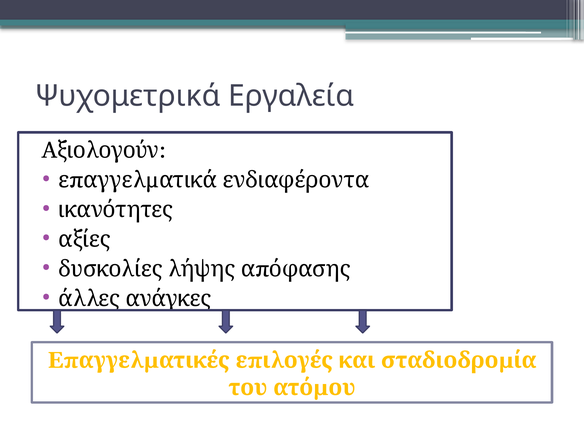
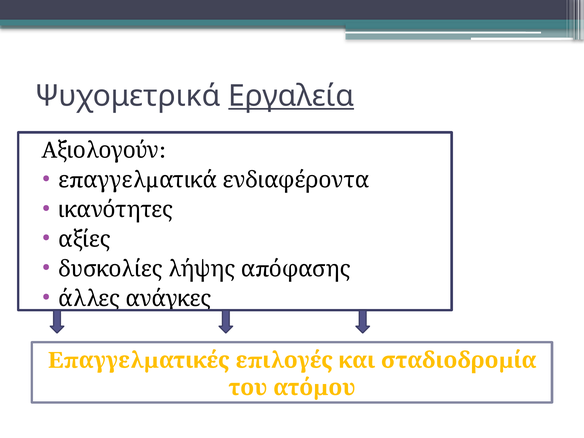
Εργαλεία underline: none -> present (291, 96)
